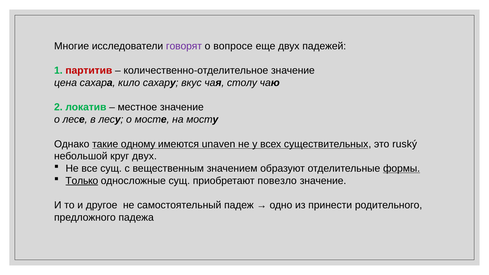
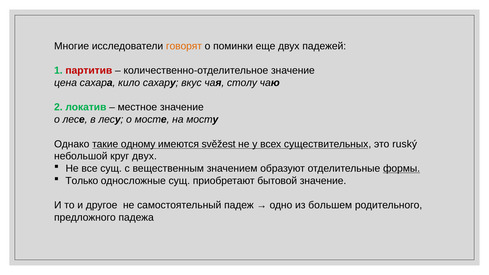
говорят colour: purple -> orange (184, 46)
вопросе: вопросе -> поминки (233, 46)
unaven: unaven -> svěžest (219, 144)
Только underline: present -> none (82, 181)
повезло: повезло -> бытовой (277, 181)
принести: принести -> большем (330, 205)
